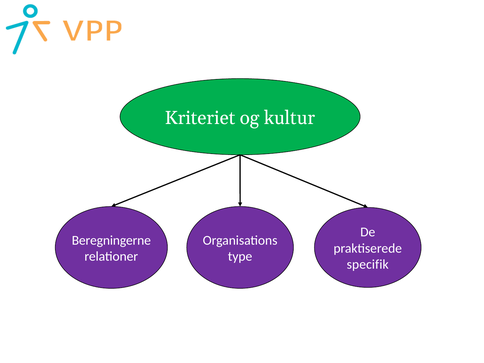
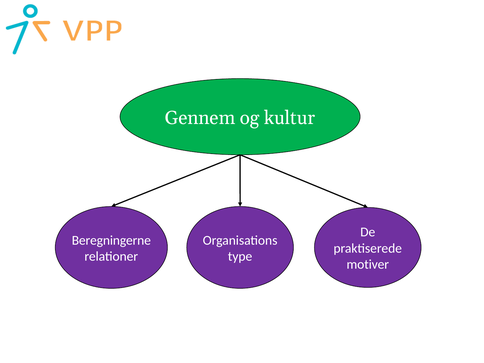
Kriteriet: Kriteriet -> Gennem (200, 118)
specifik: specifik -> motiver (368, 265)
